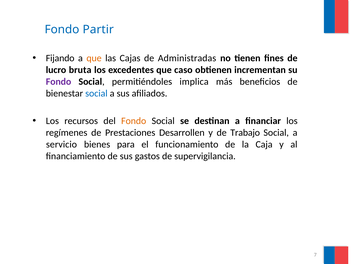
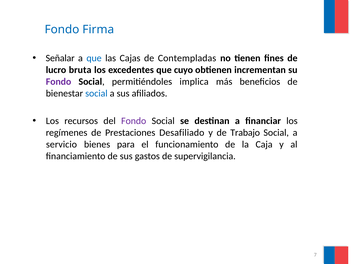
Partir: Partir -> Firma (98, 30)
Fijando: Fijando -> Señalar (60, 58)
que colour: orange -> blue (94, 58)
Administradas: Administradas -> Contempladas (187, 58)
caso: caso -> cuyo (183, 70)
Fondo colour: orange -> purple (134, 121)
Desarrollen: Desarrollen -> Desafiliado (182, 133)
